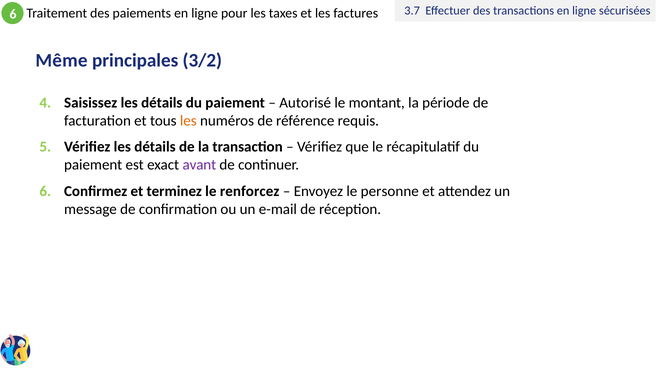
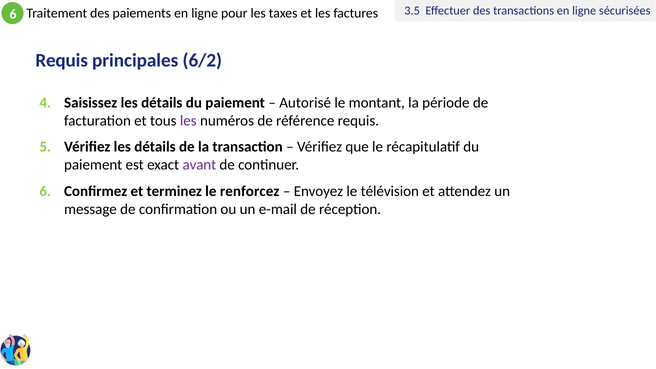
3.7: 3.7 -> 3.5 (412, 11)
Même: Même -> Requis (62, 61)
3/2: 3/2 -> 6/2 (202, 61)
les colour: orange -> purple (188, 121)
personne: personne -> télévision (390, 191)
